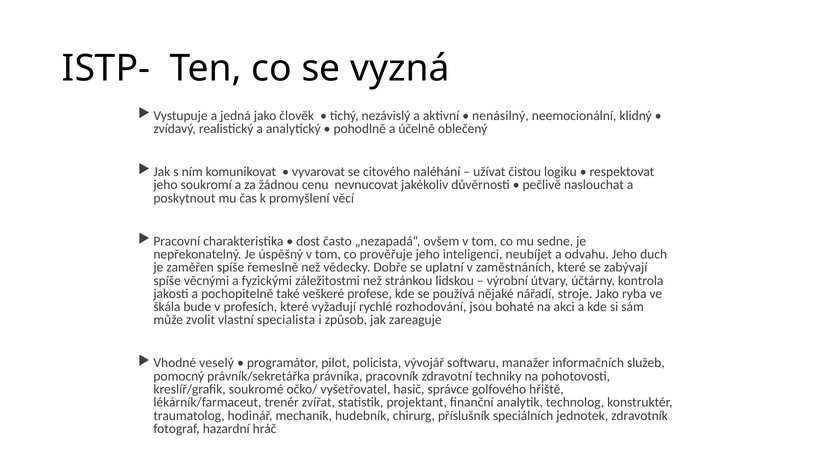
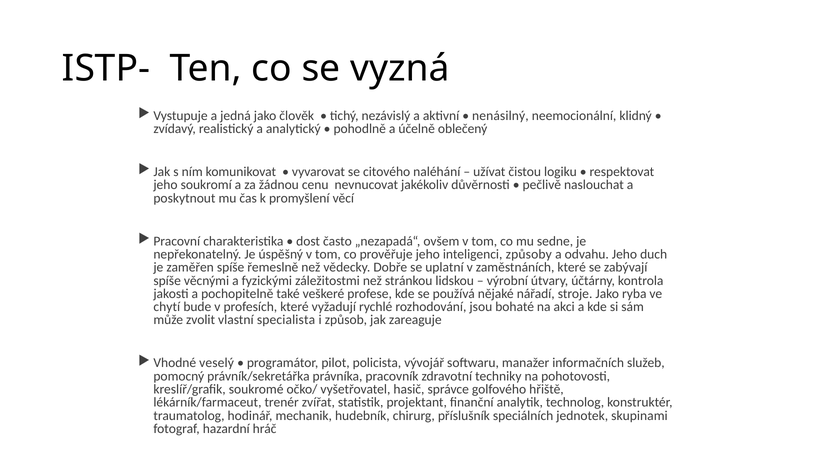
neubíjet: neubíjet -> způsoby (529, 254)
škála: škála -> chytí (167, 307)
zdravotník: zdravotník -> skupinami (639, 416)
